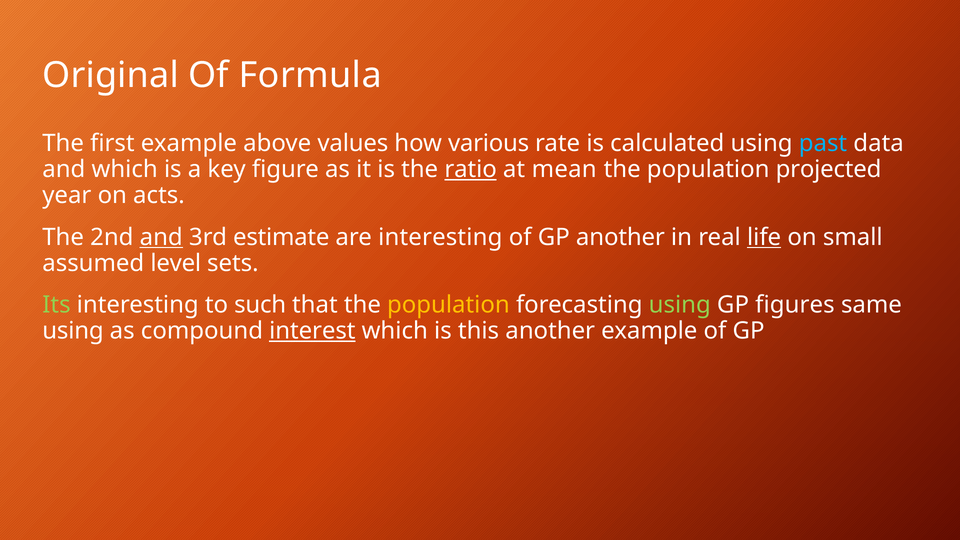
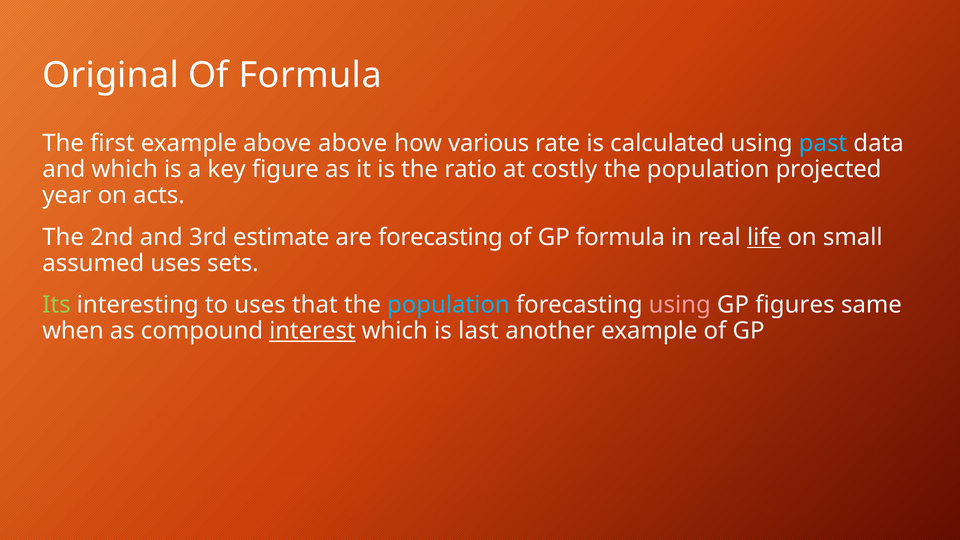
above values: values -> above (353, 143)
ratio underline: present -> none (471, 169)
mean: mean -> costly (564, 169)
and underline: present -> none (161, 237)
are interesting: interesting -> forecasting (441, 237)
GP another: another -> formula (620, 237)
assumed level: level -> uses (176, 263)
to such: such -> uses (260, 305)
population colour: yellow -> light blue (448, 305)
using colour: light green -> pink (680, 305)
using: using -> when (73, 331)
this: this -> last (478, 331)
